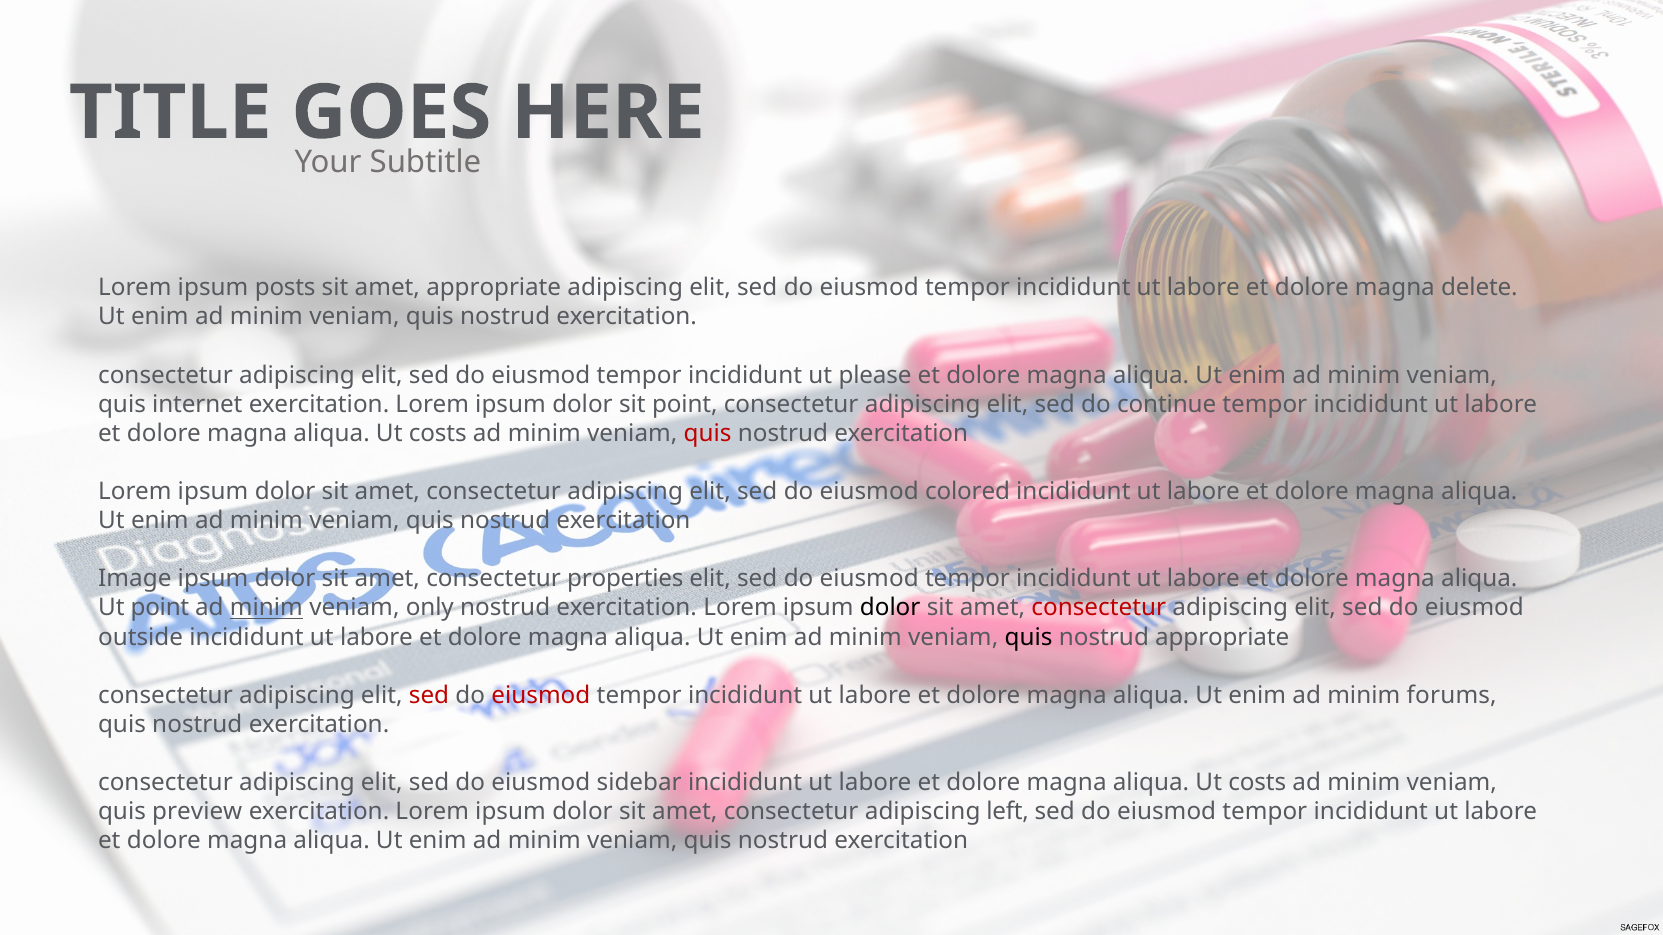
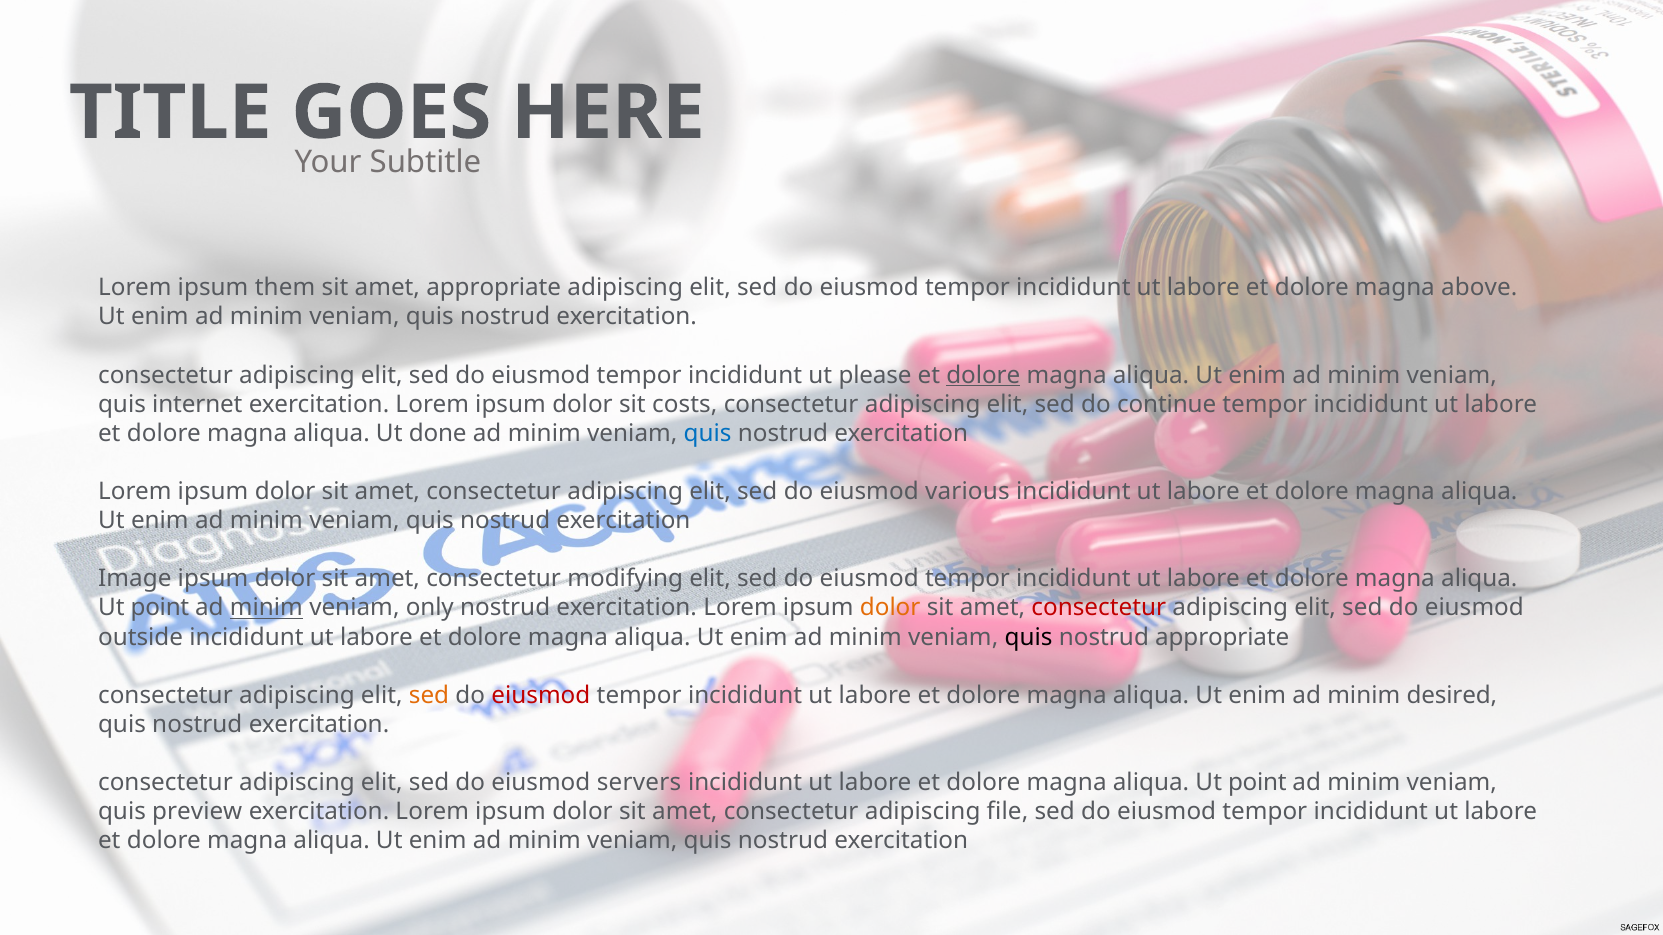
posts: posts -> them (285, 288)
delete: delete -> above (1479, 288)
dolore underline: none -> present (983, 375)
sit point: point -> costs (685, 404)
costs: costs -> done (438, 434)
quis colour: red -> blue (708, 434)
colored: colored -> various (967, 492)
properties: properties -> modifying (625, 579)
dolor colour: black -> orange (890, 608)
sed colour: red -> orange (429, 696)
forums: forums -> desired (1452, 696)
sidebar: sidebar -> servers (639, 783)
costs: costs -> point (1257, 783)
left: left -> file (1007, 812)
